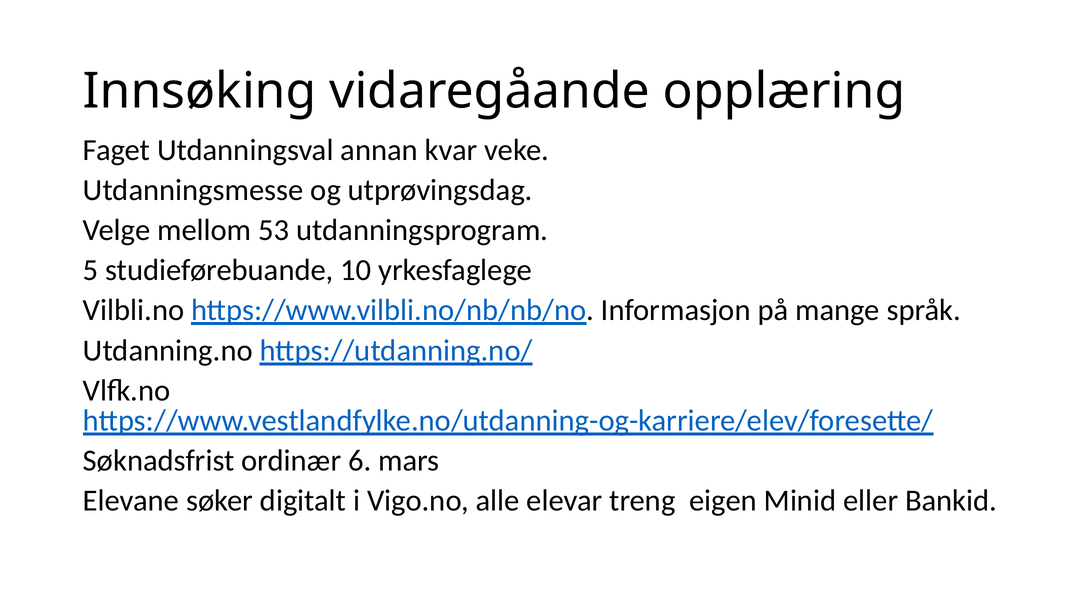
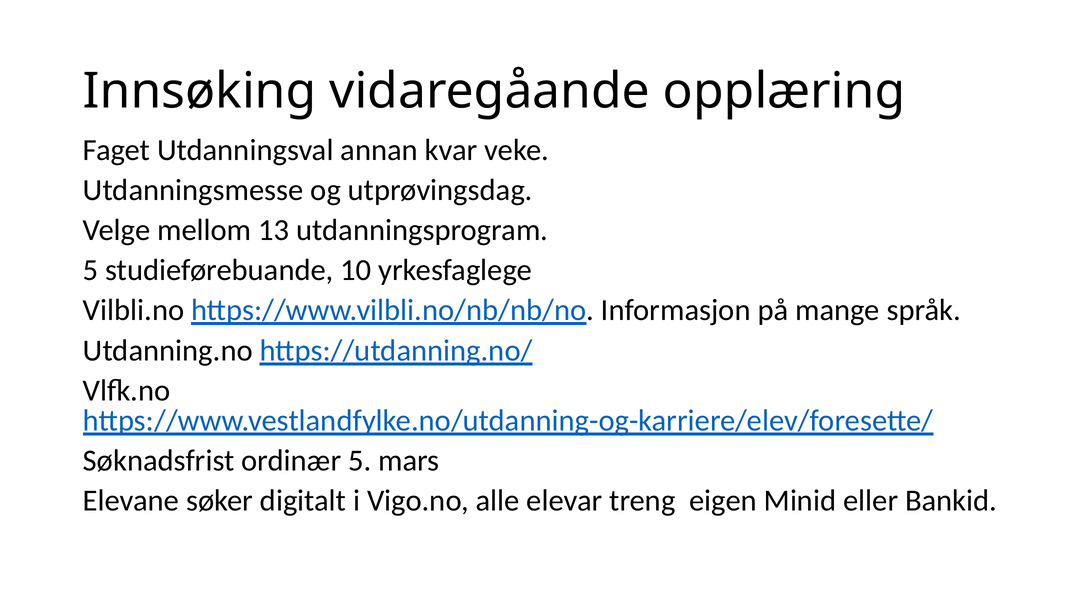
53: 53 -> 13 (274, 230)
ordinær 6: 6 -> 5 (360, 461)
